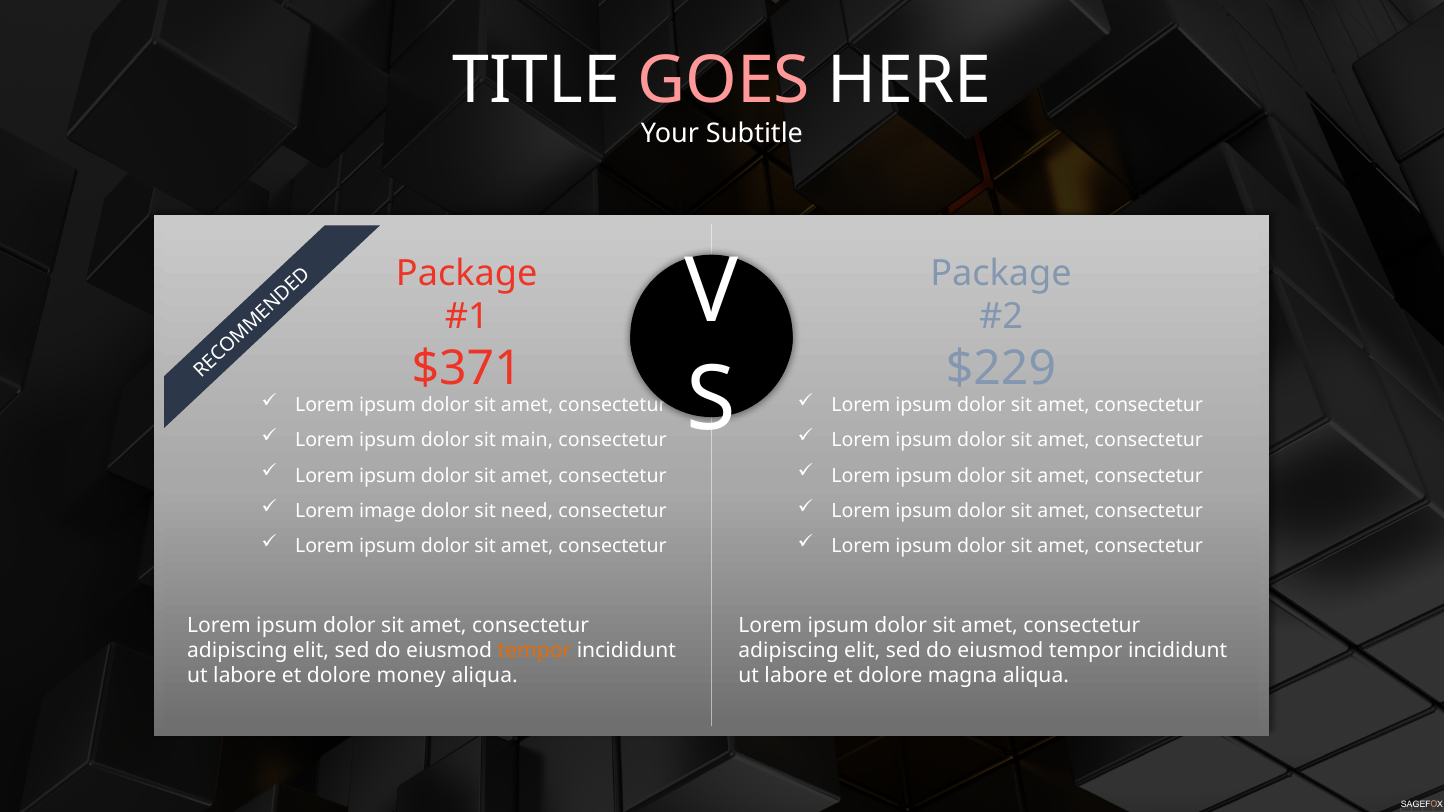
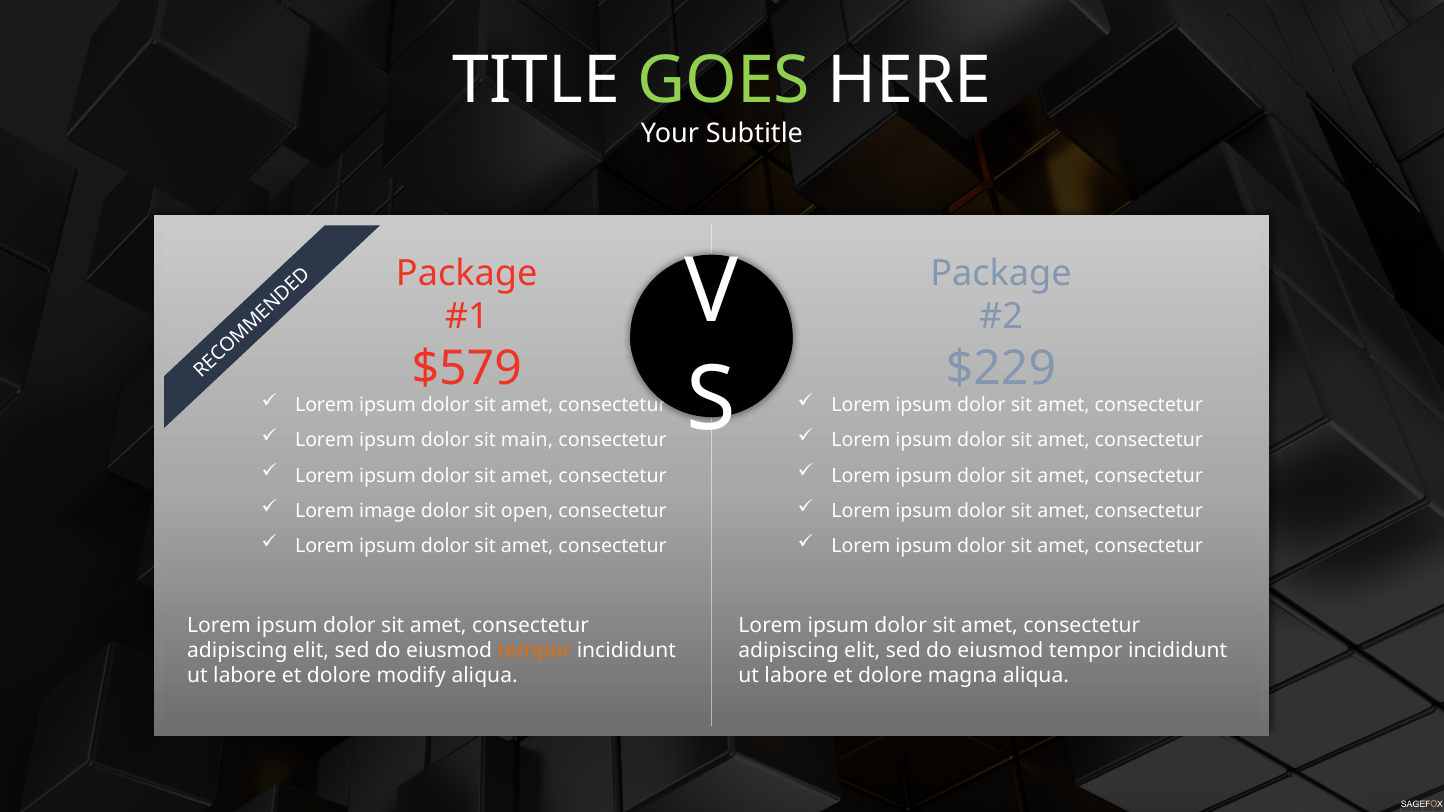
GOES colour: pink -> light green (724, 80)
$371: $371 -> $579 (467, 368)
need: need -> open (527, 511)
money: money -> modify (411, 676)
